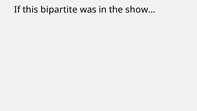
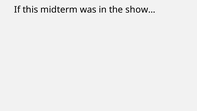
bipartite: bipartite -> midterm (59, 10)
